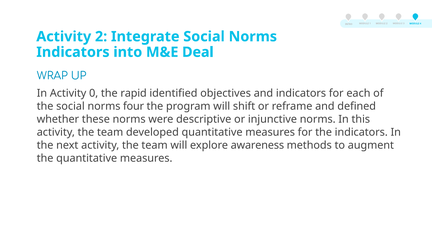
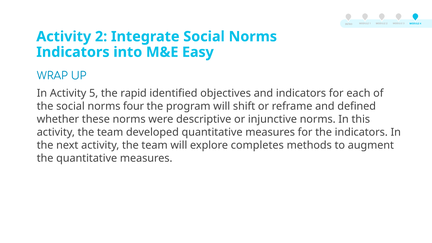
Deal: Deal -> Easy (198, 52)
0: 0 -> 5 (94, 93)
awareness: awareness -> completes (257, 145)
